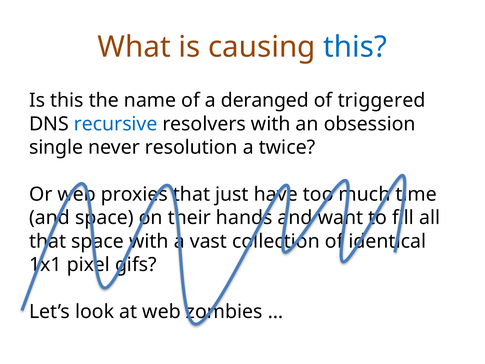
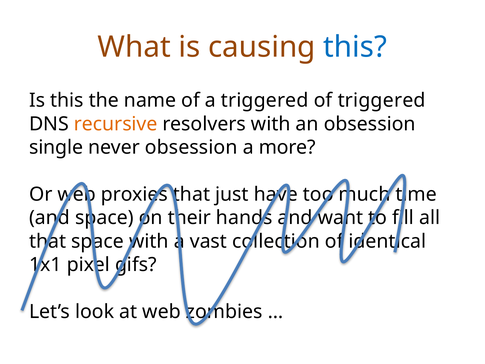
a deranged: deranged -> triggered (265, 100)
recursive colour: blue -> orange (116, 124)
never resolution: resolution -> obsession (191, 147)
twice: twice -> more (287, 147)
